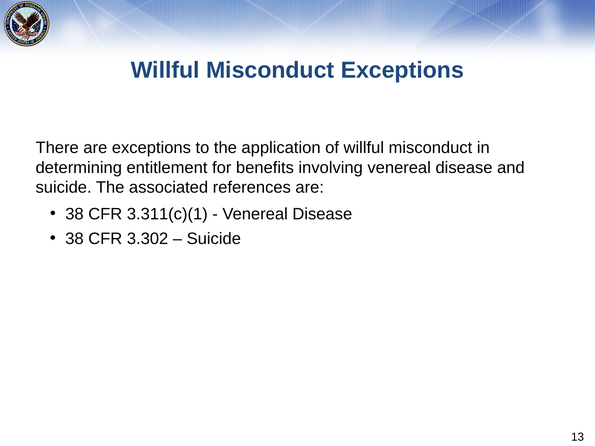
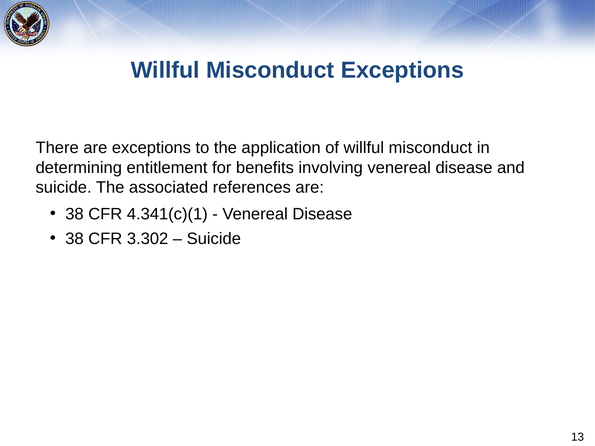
3.311(c)(1: 3.311(c)(1 -> 4.341(c)(1 (167, 214)
